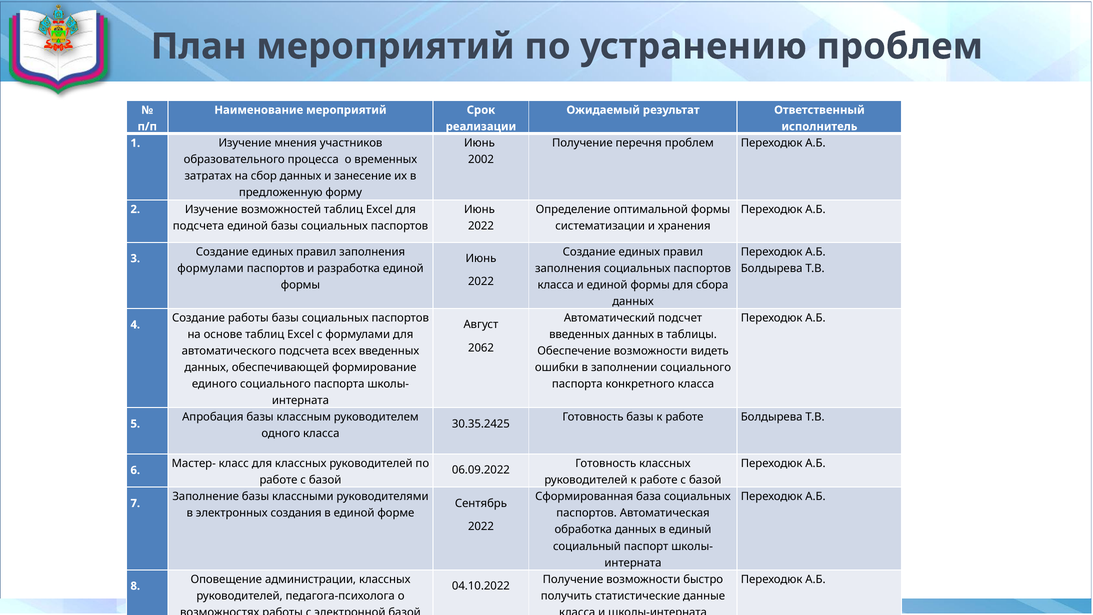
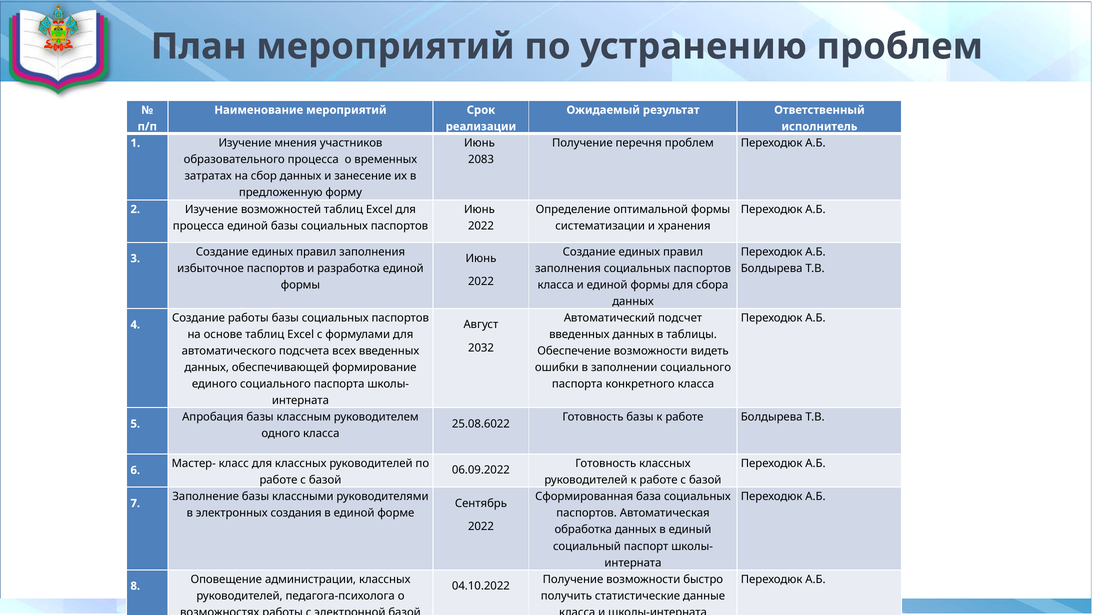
2002: 2002 -> 2083 (481, 160)
подсчета: подсчета -> процесса (198, 226)
формулами: формулами -> избыточное (211, 268)
2062: 2062 -> 2032 (481, 348)
30.35.2425: 30.35.2425 -> 25.08.6022 (481, 424)
